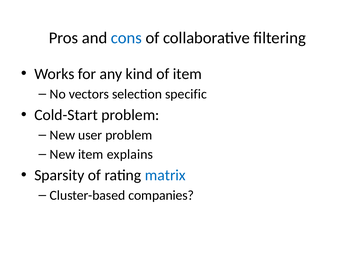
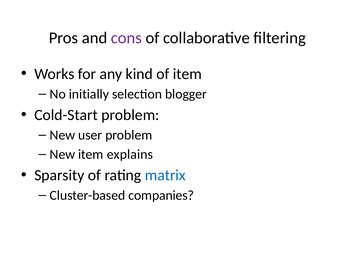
cons colour: blue -> purple (126, 38)
vectors: vectors -> initially (89, 94)
specific: specific -> blogger (186, 94)
